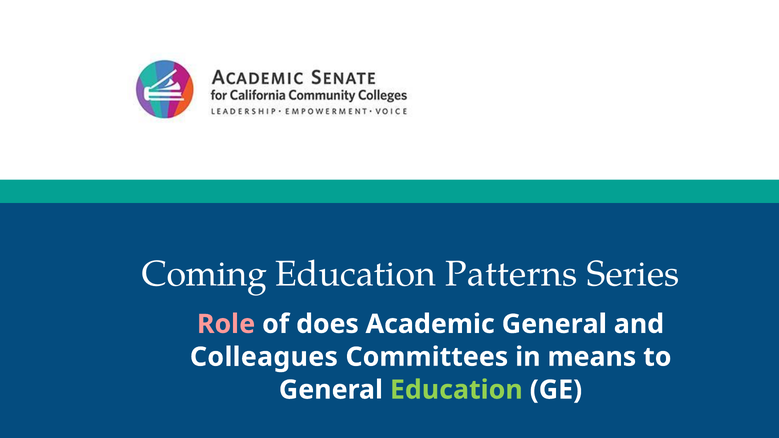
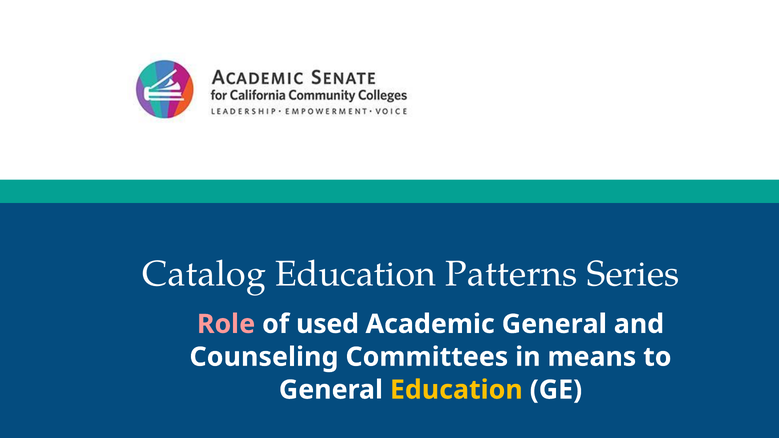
Coming: Coming -> Catalog (204, 274)
does: does -> used (328, 324)
Colleagues: Colleagues -> Counseling (264, 357)
Education colour: light green -> yellow (456, 390)
